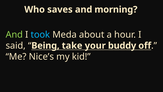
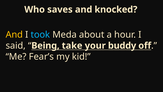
morning: morning -> knocked (116, 10)
And colour: light green -> yellow (14, 34)
Nice’s: Nice’s -> Fear’s (41, 56)
